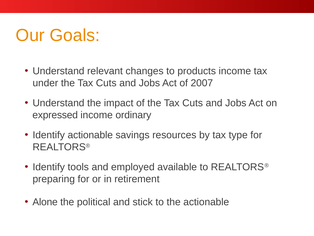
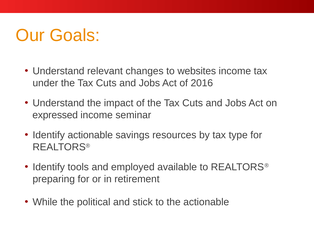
products: products -> websites (197, 71)
2007: 2007 -> 2016 (202, 83)
ordinary: ordinary -> seminar (133, 115)
Alone: Alone -> While (45, 202)
